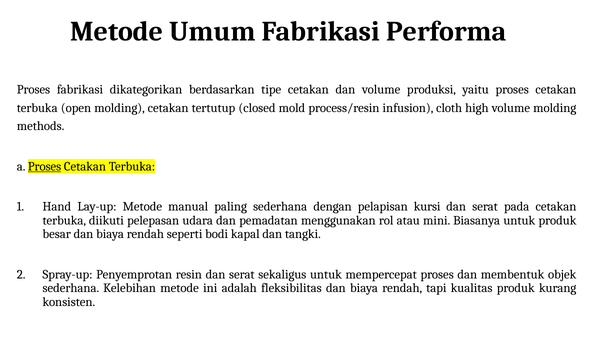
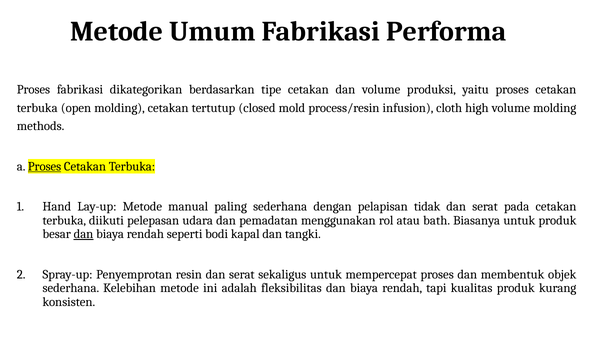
kursi: kursi -> tidak (427, 206)
mini: mini -> bath (437, 220)
dan underline: none -> present (83, 234)
